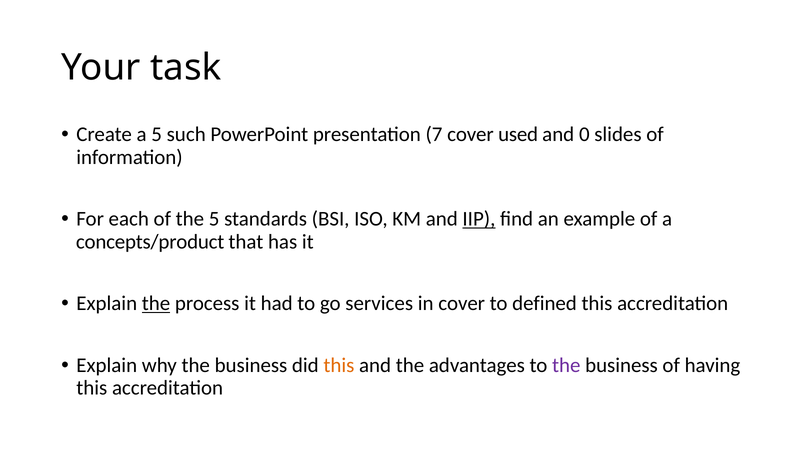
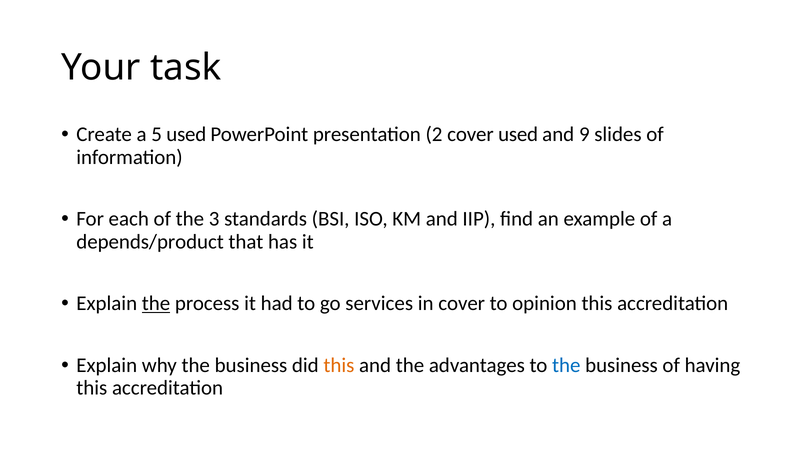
5 such: such -> used (186, 135)
7: 7 -> 2 (434, 135)
0: 0 -> 9 (584, 135)
the 5: 5 -> 3 (214, 219)
IIP underline: present -> none (479, 219)
concepts/product: concepts/product -> depends/product (150, 242)
defined: defined -> opinion (544, 304)
the colour: purple -> blue (566, 366)
